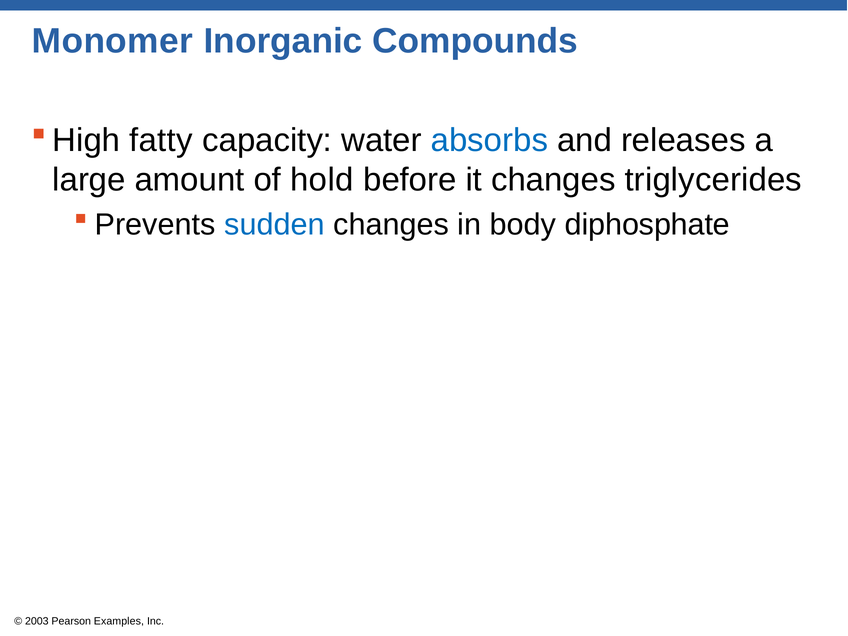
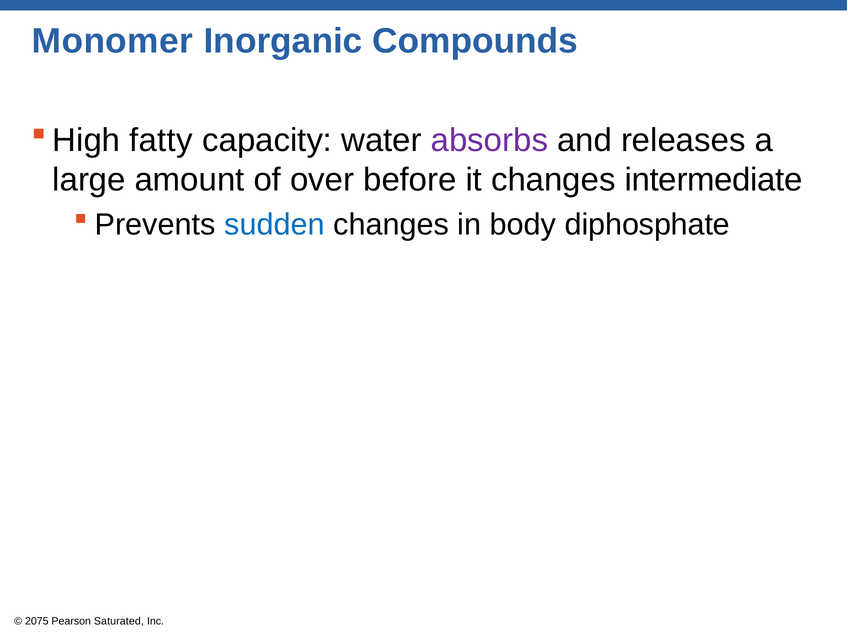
absorbs colour: blue -> purple (489, 140)
hold: hold -> over (322, 180)
triglycerides: triglycerides -> intermediate (714, 180)
2003: 2003 -> 2075 (37, 621)
Examples: Examples -> Saturated (119, 621)
